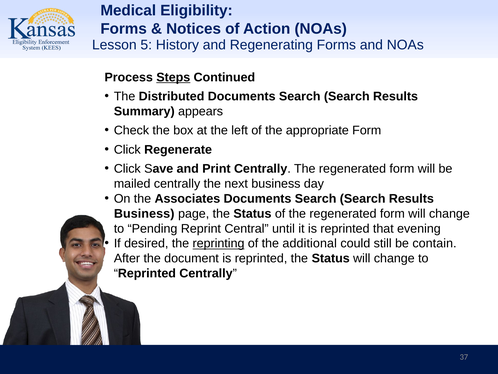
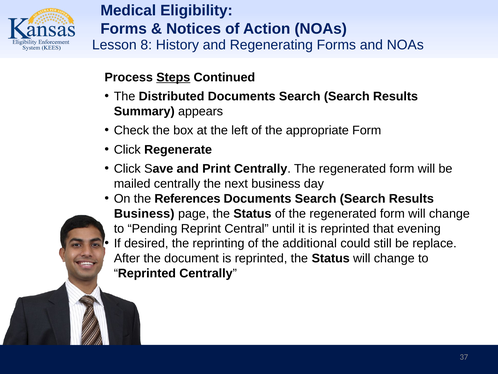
5: 5 -> 8 (146, 45)
Associates: Associates -> References (187, 198)
reprinting underline: present -> none (219, 243)
contain: contain -> replace (435, 243)
